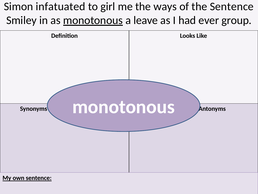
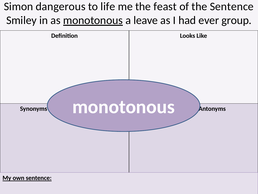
infatuated: infatuated -> dangerous (61, 6)
girl: girl -> life (108, 6)
ways: ways -> feast (165, 6)
